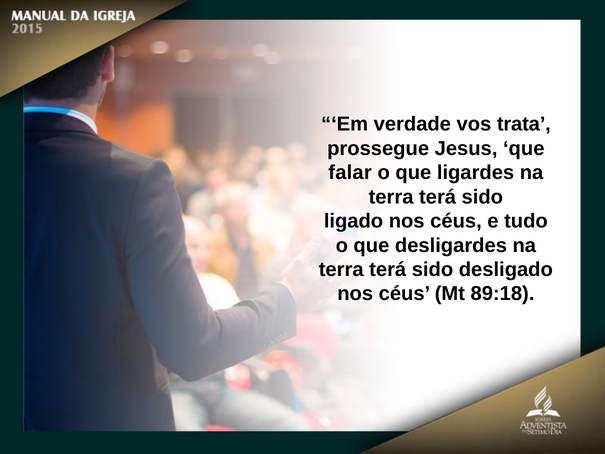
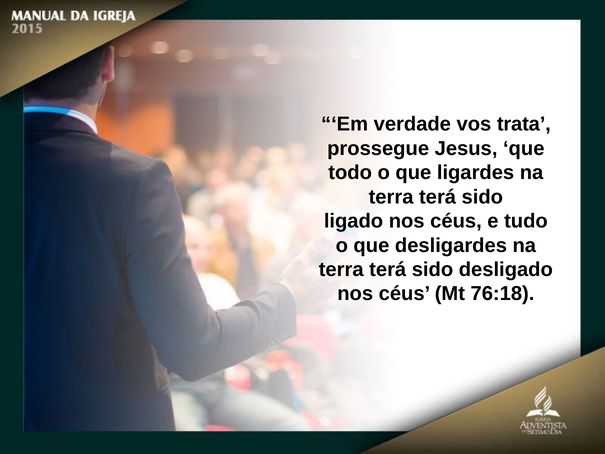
falar: falar -> todo (350, 173)
89:18: 89:18 -> 76:18 (502, 294)
